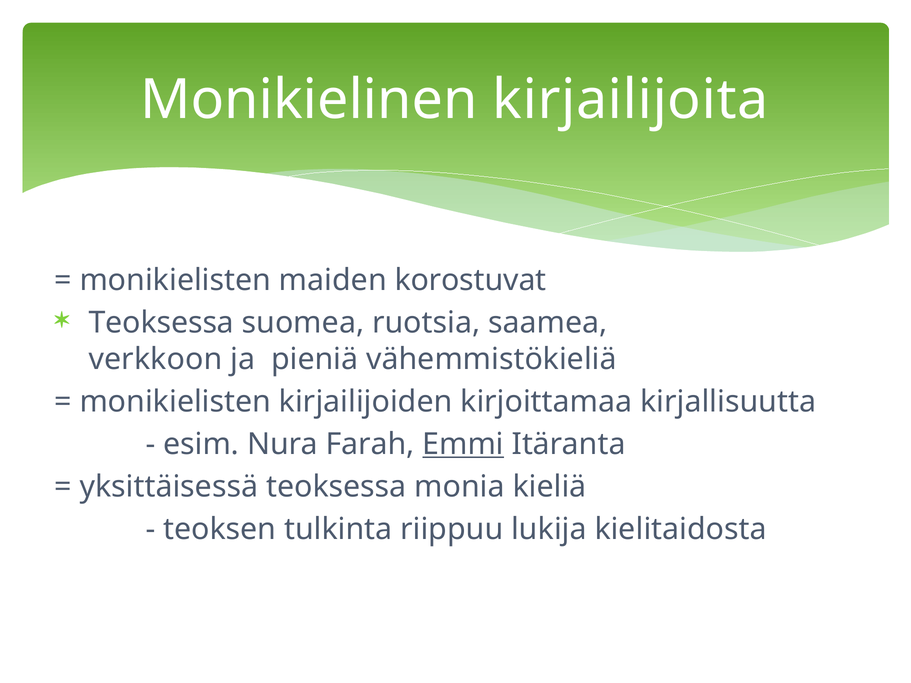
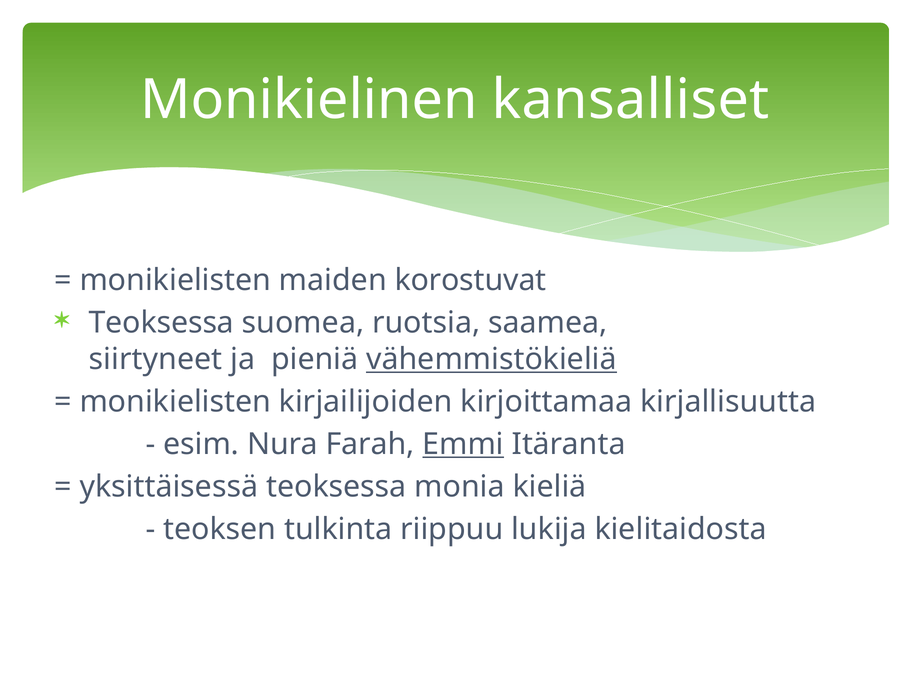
kirjailijoita: kirjailijoita -> kansalliset (631, 100)
verkkoon: verkkoon -> siirtyneet (156, 359)
vähemmistökieliä underline: none -> present (492, 359)
